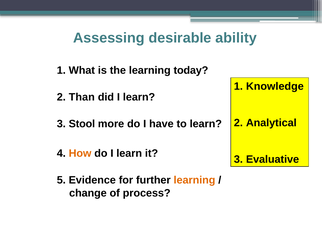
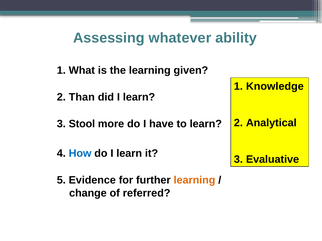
desirable: desirable -> whatever (180, 38)
today: today -> given (191, 70)
How colour: orange -> blue (80, 154)
process: process -> referred (147, 193)
